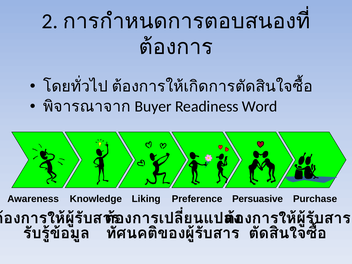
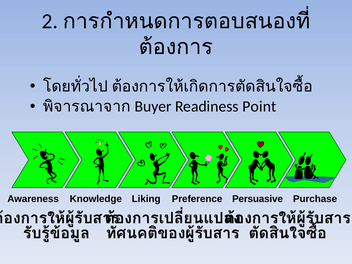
Word: Word -> Point (259, 106)
